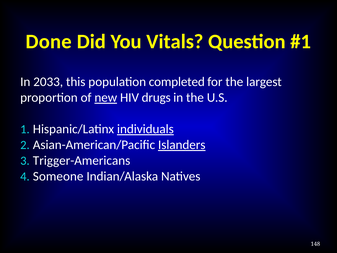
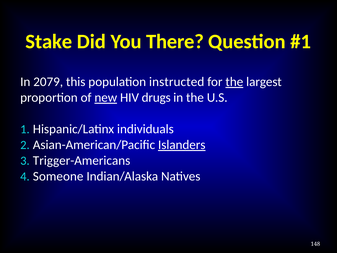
Done: Done -> Stake (49, 41)
Vitals: Vitals -> There (175, 41)
2033: 2033 -> 2079 (48, 82)
completed: completed -> instructed (177, 82)
the underline: none -> present (234, 82)
individuals underline: present -> none (145, 129)
